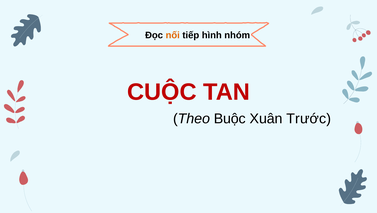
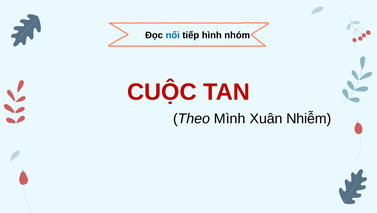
nối colour: orange -> blue (173, 35)
Buộc: Buộc -> Mình (230, 119)
Trước: Trước -> Nhiễm (309, 119)
